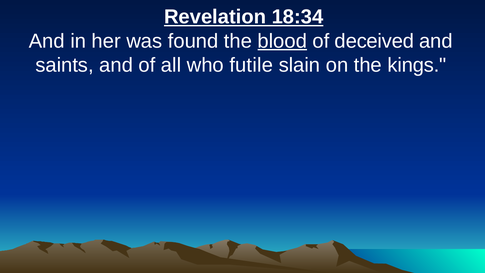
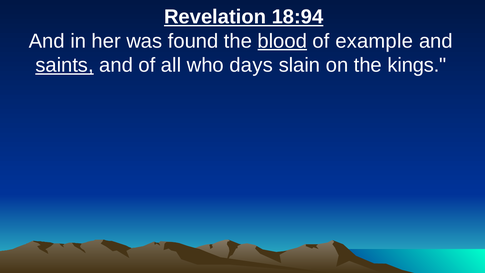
18:34: 18:34 -> 18:94 (298, 17)
deceived: deceived -> example (374, 41)
saints underline: none -> present (65, 65)
futile: futile -> days (251, 65)
